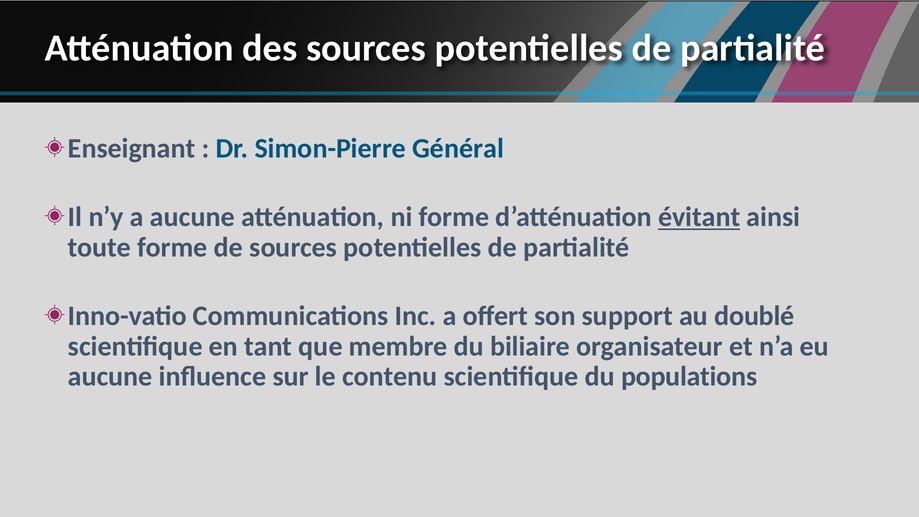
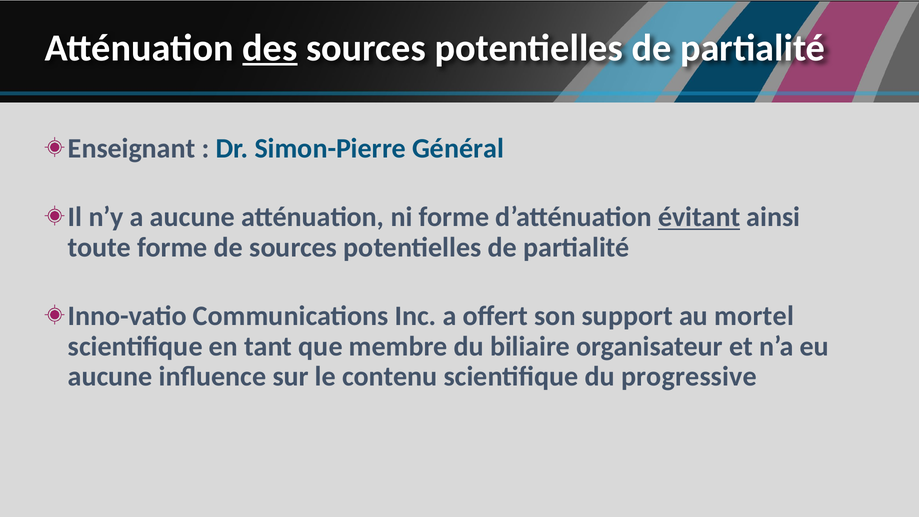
des underline: none -> present (270, 48)
doublé: doublé -> mortel (754, 316)
populations: populations -> progressive (689, 377)
